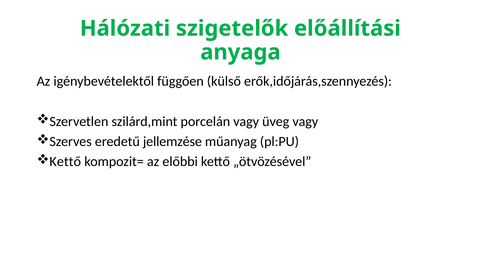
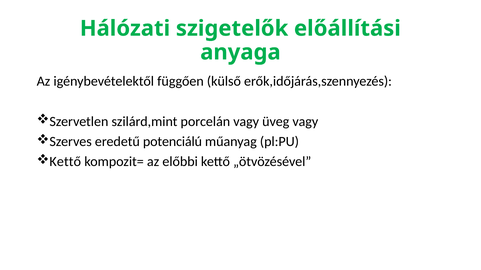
jellemzése: jellemzése -> potenciálú (172, 142)
